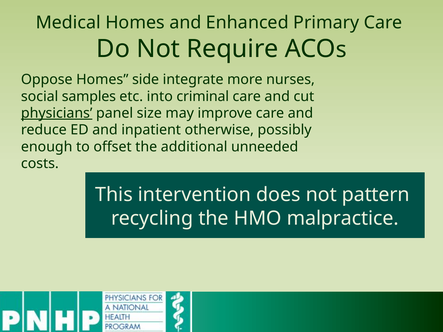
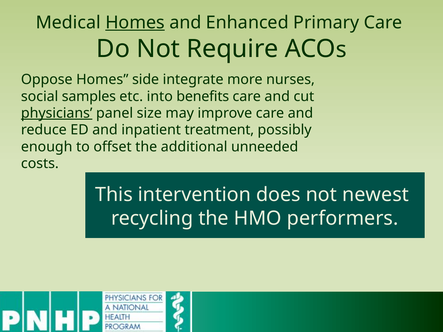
Homes underline: none -> present (135, 22)
criminal: criminal -> benefits (203, 96)
otherwise: otherwise -> treatment (219, 130)
pattern: pattern -> newest (376, 195)
malpractice: malpractice -> performers (343, 219)
